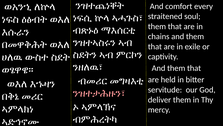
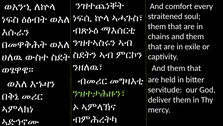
ንዝተታሕዙን፣ colour: pink -> light green (99, 93)
